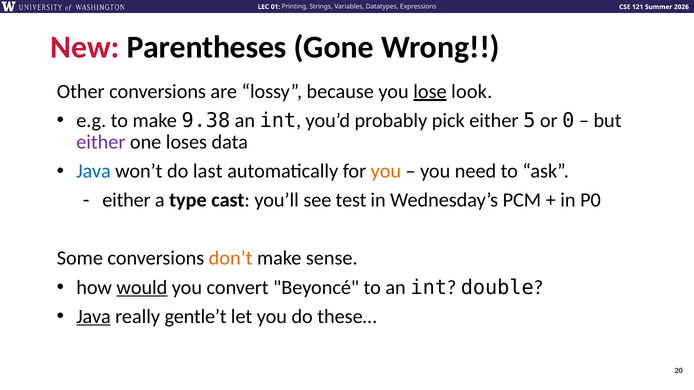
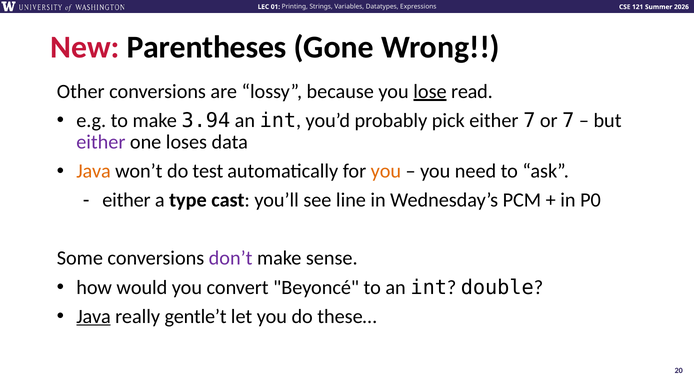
look: look -> read (472, 91)
9.38: 9.38 -> 3.94 (206, 121)
either 5: 5 -> 7 (529, 121)
or 0: 0 -> 7 (568, 121)
Java colour: blue -> orange (94, 171)
last: last -> test (208, 171)
test: test -> line (351, 200)
don’t colour: orange -> purple (231, 259)
would underline: present -> none (142, 288)
